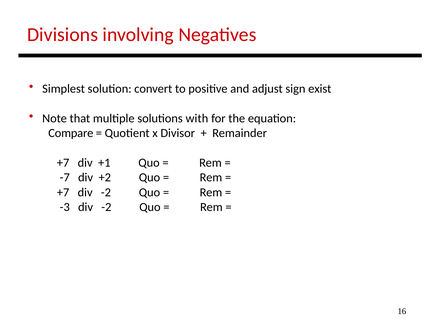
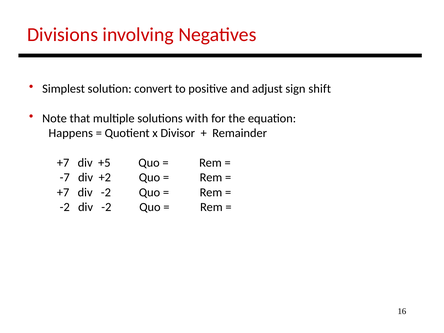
exist: exist -> shift (320, 89)
Compare: Compare -> Happens (71, 133)
+1: +1 -> +5 (104, 163)
-3: -3 -> -2 (65, 207)
